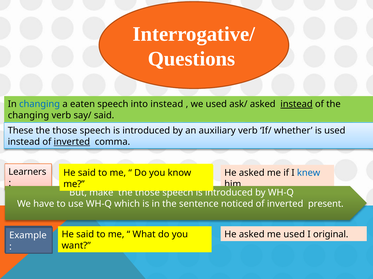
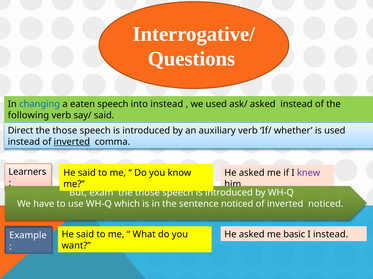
instead underline: present -> none (297, 104)
changing: changing -> following (28, 116)
These: These -> Direct (21, 131)
knew colour: blue -> purple (309, 173)
make: make -> exam (101, 193)
inverted present: present -> noticed (326, 204)
me used: used -> basic (294, 235)
I original: original -> instead (331, 235)
